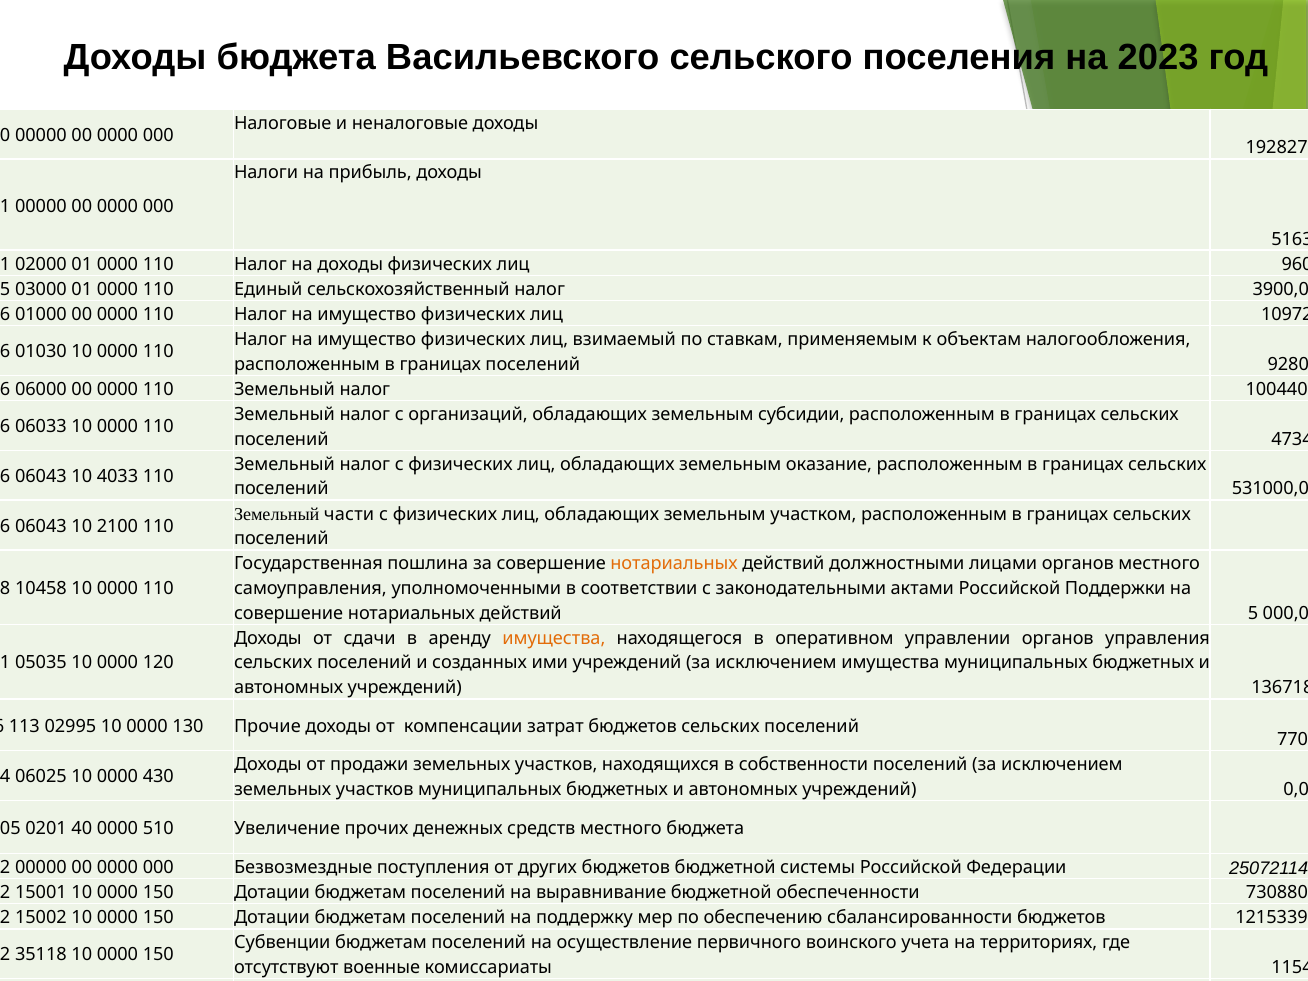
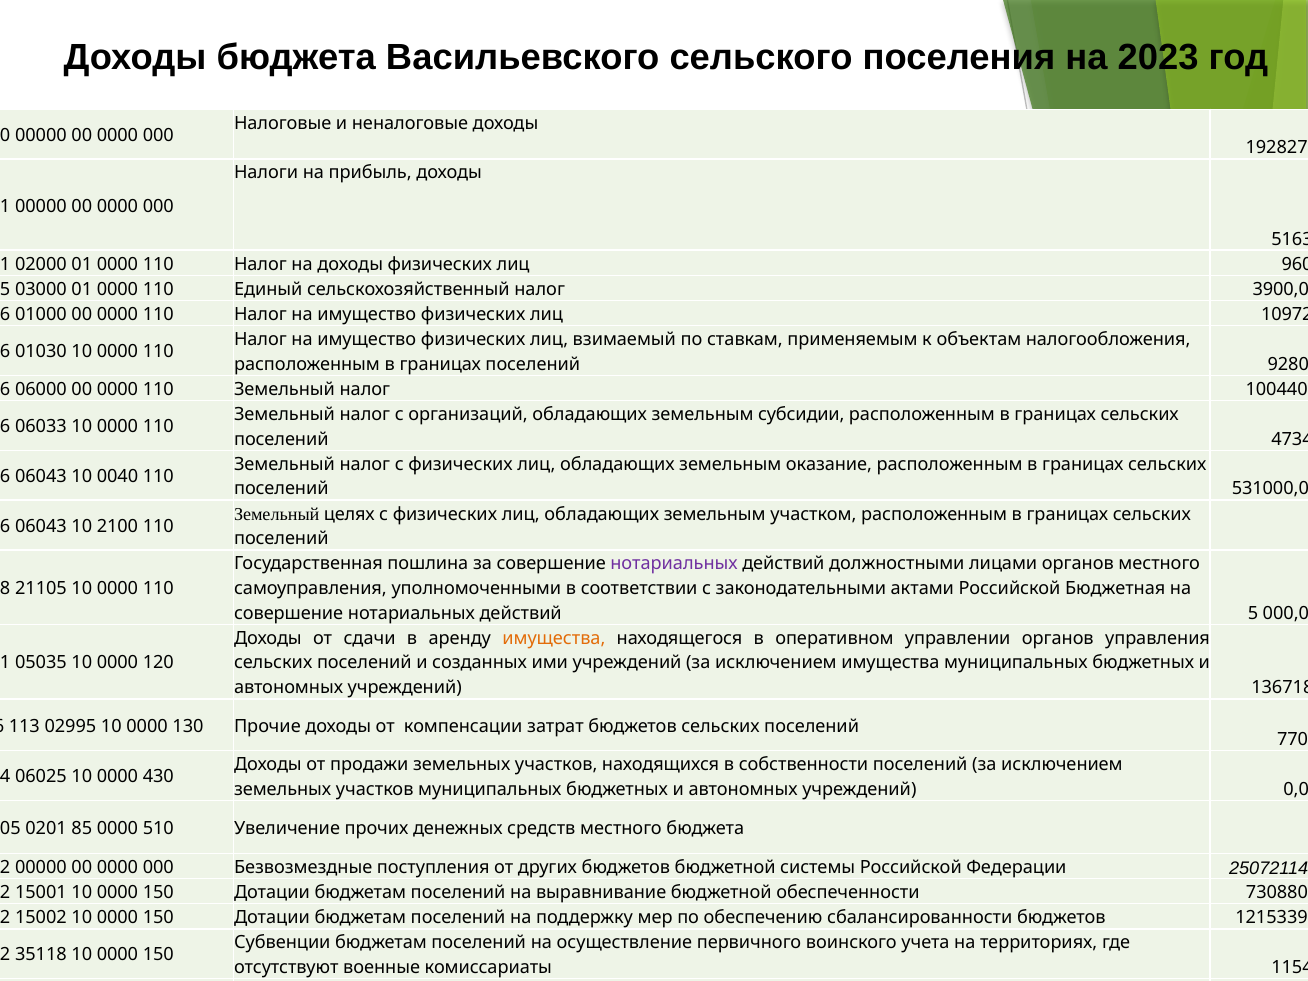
4033: 4033 -> 0040 (118, 477)
Земельный части: части -> целях (349, 514)
нотариальных colour: orange -> purple (674, 564)
10458: 10458 -> 21105 (41, 588)
Поддержки: Поддержки -> Бюджетная (1115, 588)
40: 40 -> 85 (82, 828)
